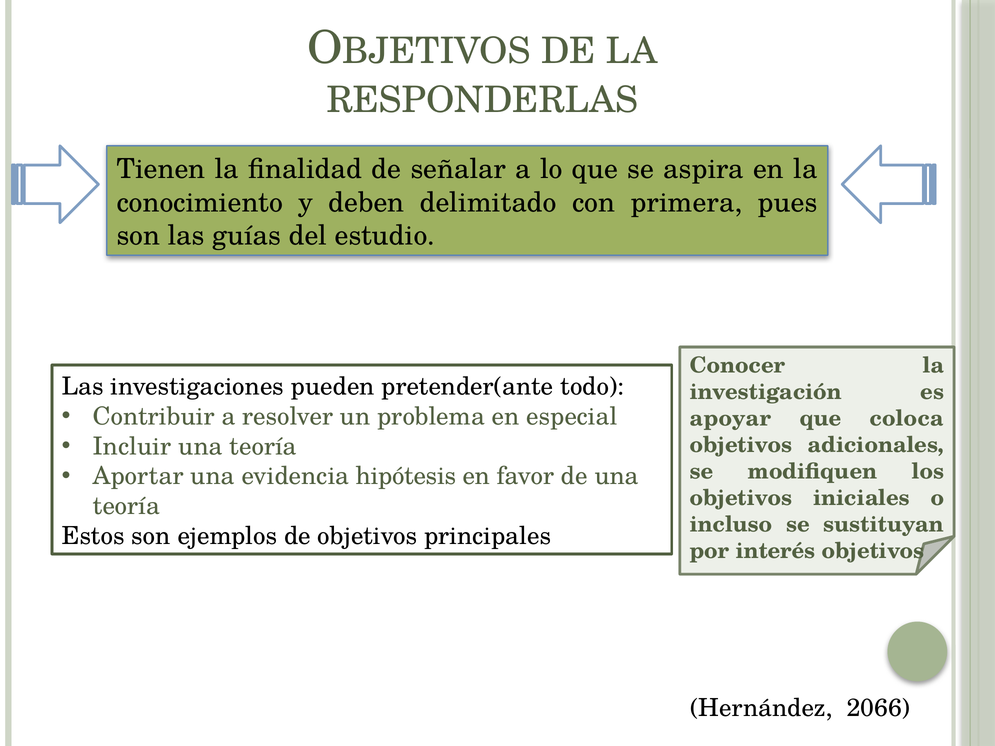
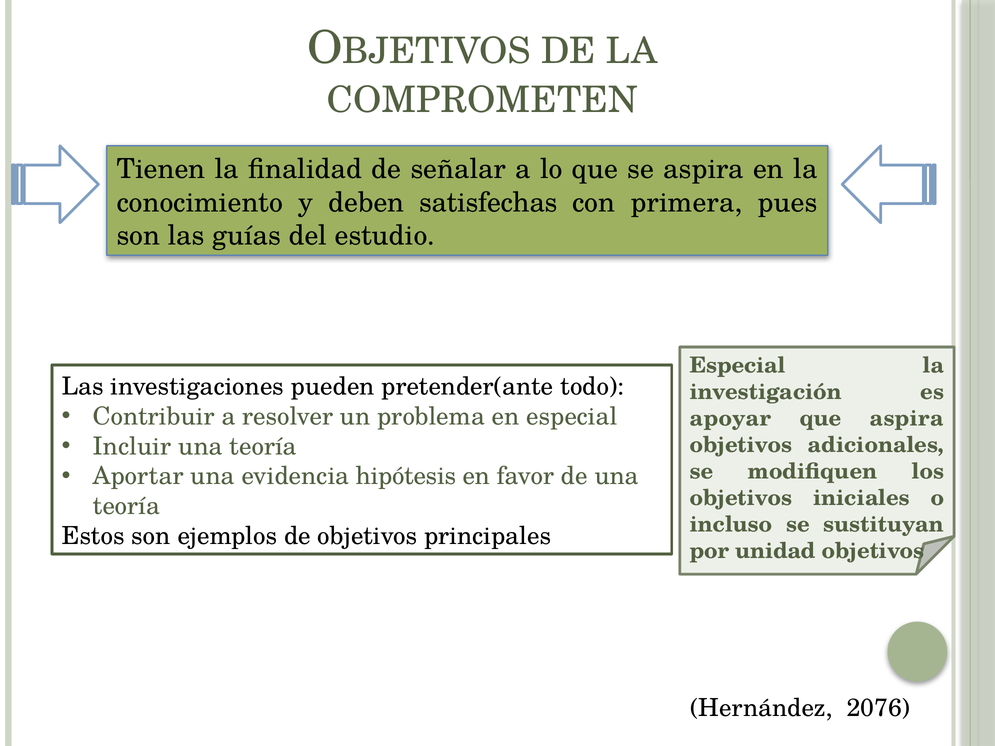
RESPONDERLAS: RESPONDERLAS -> COMPROMETEN (482, 100)
delimitado: delimitado -> satisfechas (488, 202)
Conocer: Conocer -> Especial (737, 365)
que coloca: coloca -> aspira (907, 418)
interés: interés -> unidad (776, 551)
2066: 2066 -> 2076 (878, 708)
